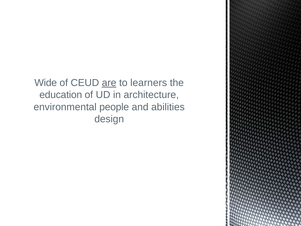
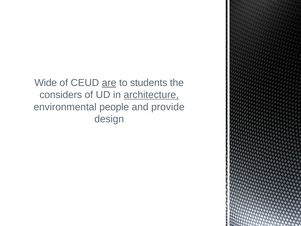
learners: learners -> students (149, 83)
education: education -> considers (61, 95)
architecture underline: none -> present (151, 95)
abilities: abilities -> provide (168, 107)
